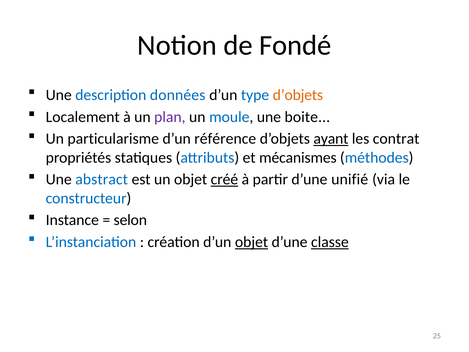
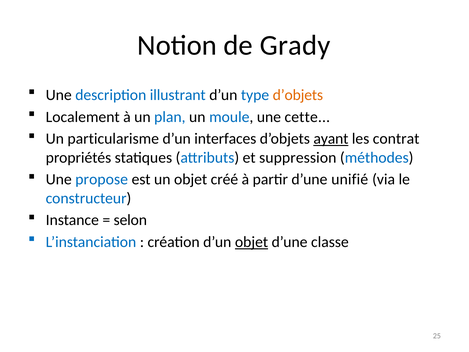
Fondé: Fondé -> Grady (295, 45)
données: données -> illustrant (178, 95)
plan colour: purple -> blue (170, 117)
boite: boite -> cette (307, 117)
référence: référence -> interfaces (225, 139)
mécanismes: mécanismes -> suppression (298, 157)
abstract: abstract -> propose (102, 179)
créé underline: present -> none (224, 179)
classe underline: present -> none (330, 242)
